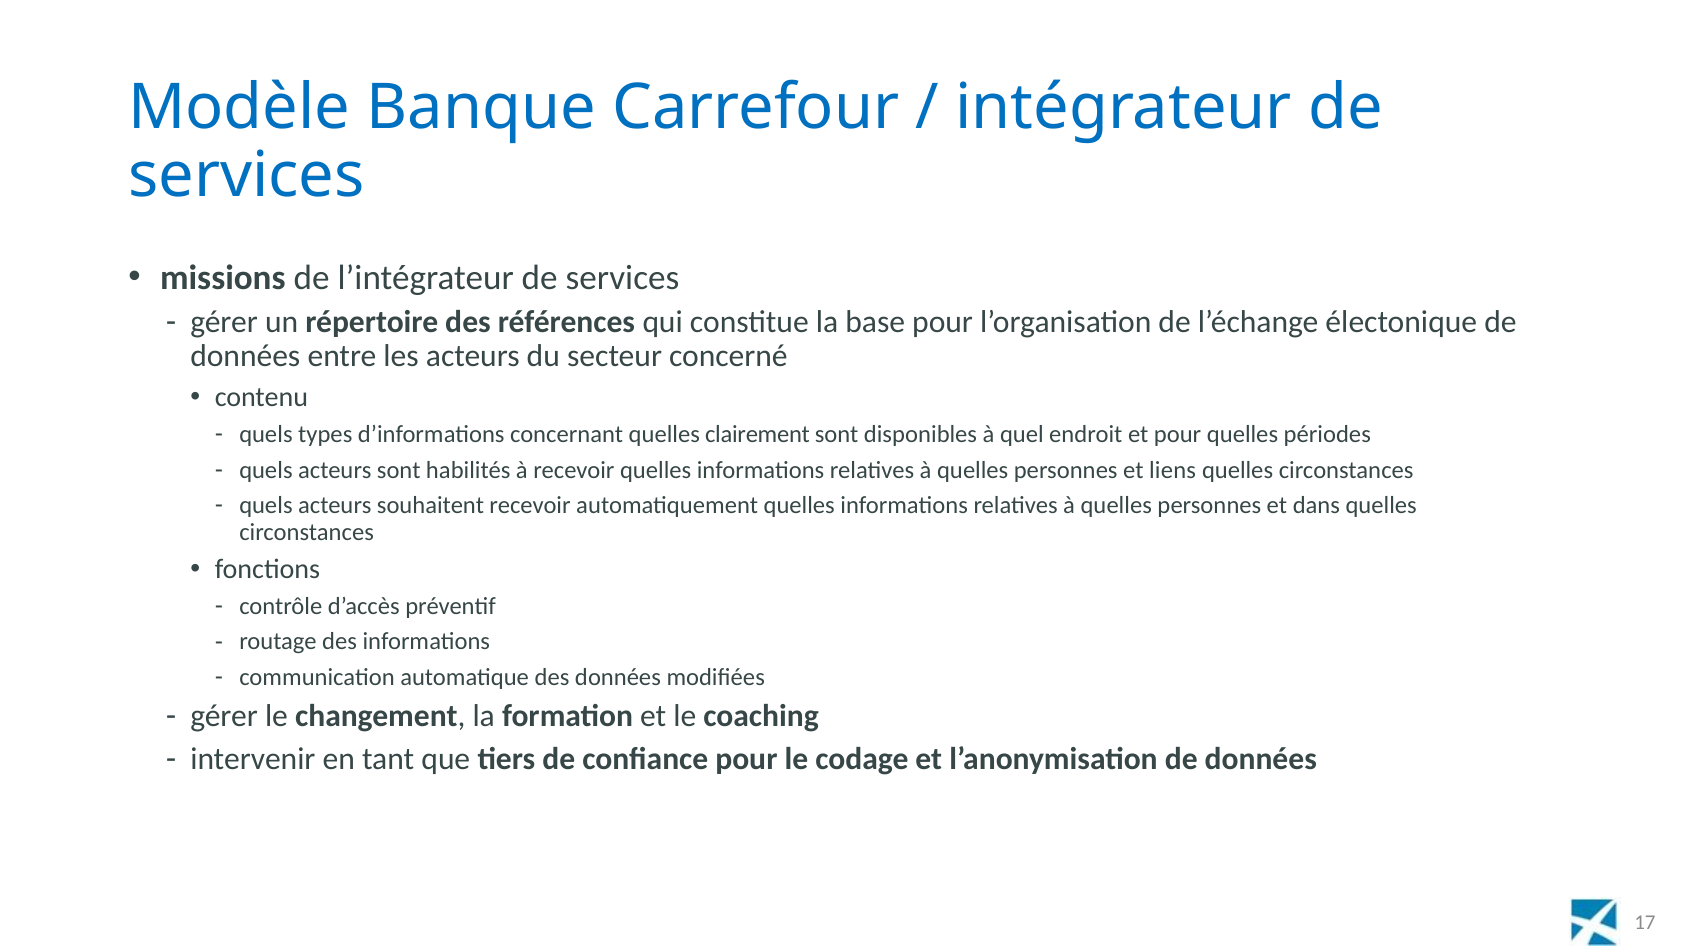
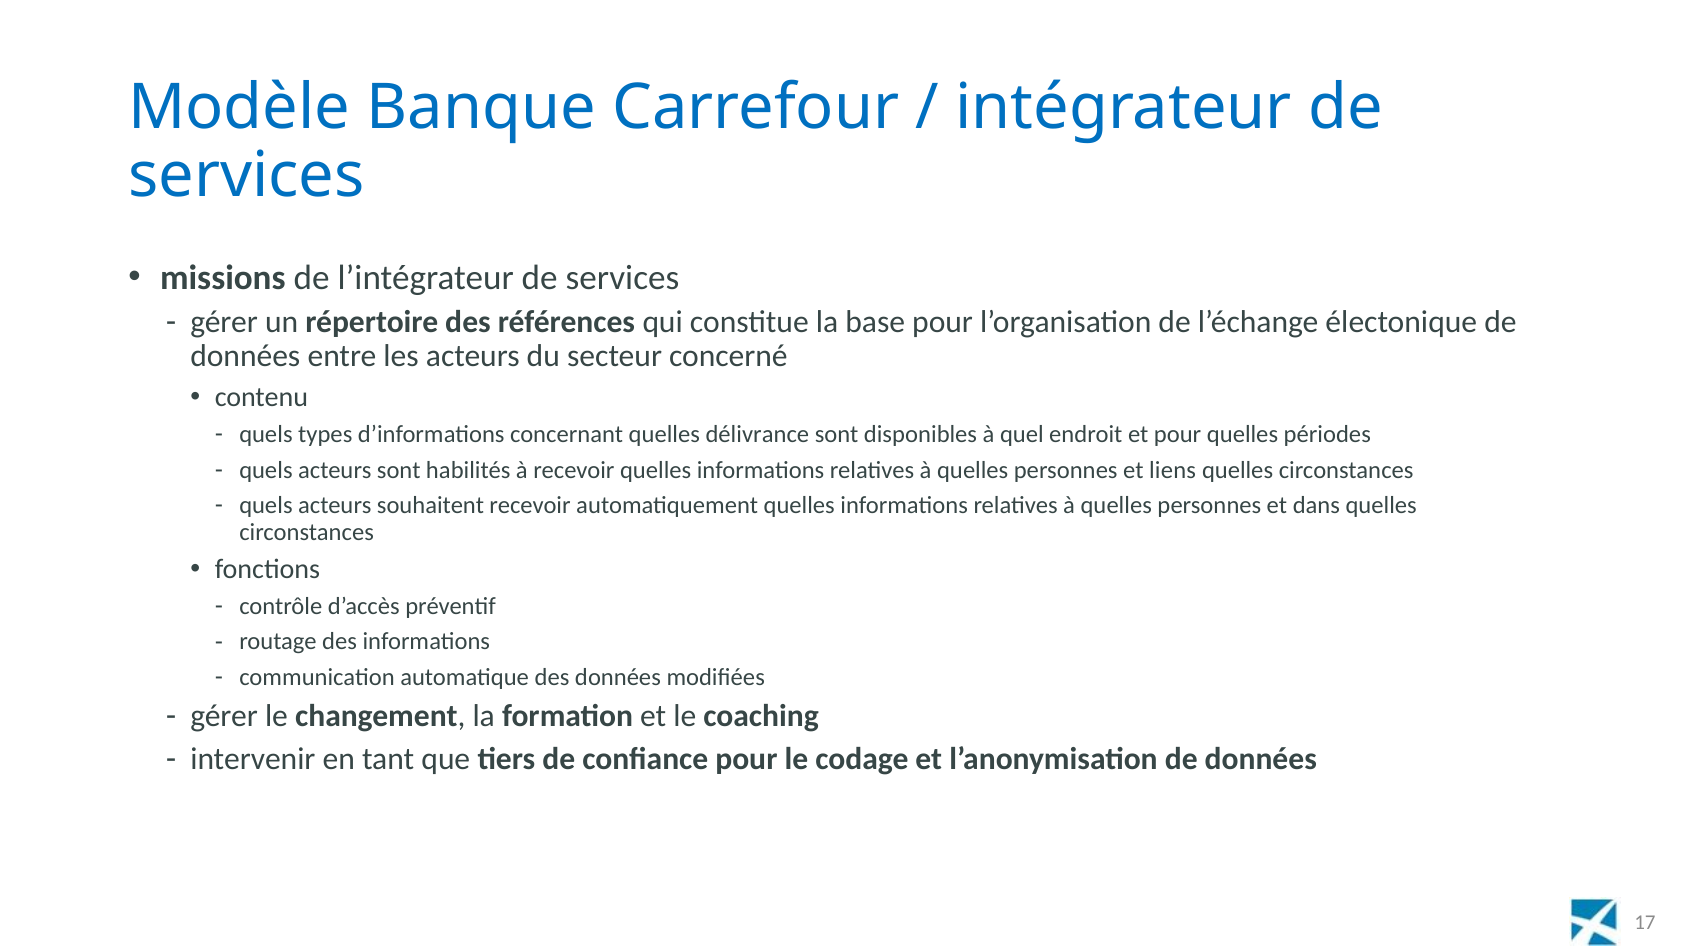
clairement: clairement -> délivrance (757, 435)
